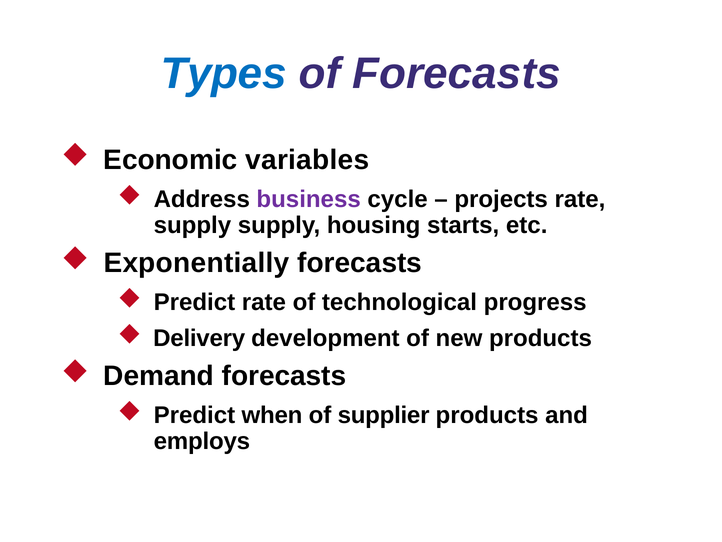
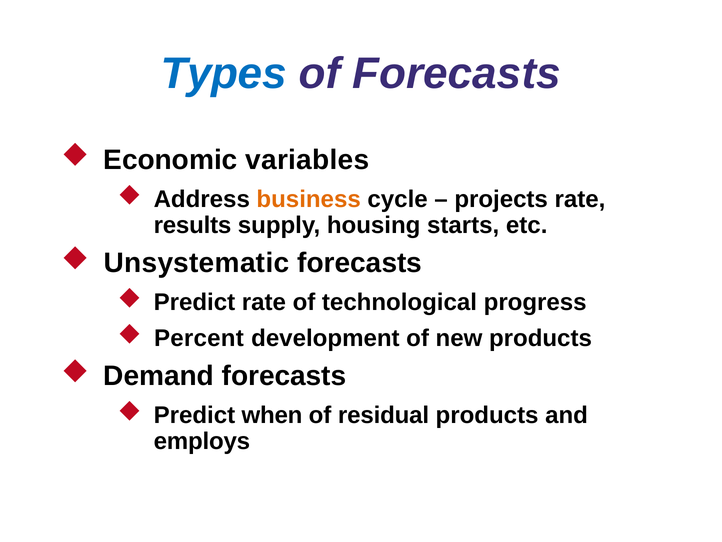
business colour: purple -> orange (309, 199)
supply: supply -> results (192, 225)
Exponentially: Exponentially -> Unsystematic (196, 263)
Delivery: Delivery -> Percent (199, 338)
supplier: supplier -> residual (384, 415)
